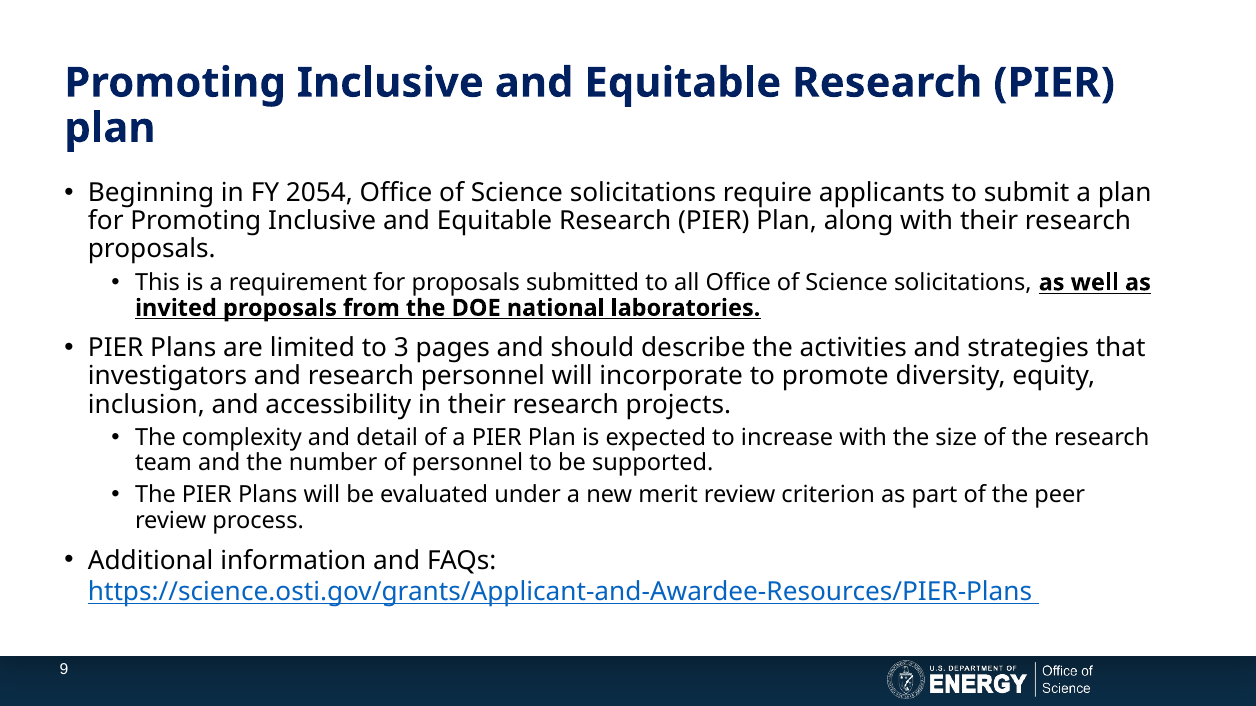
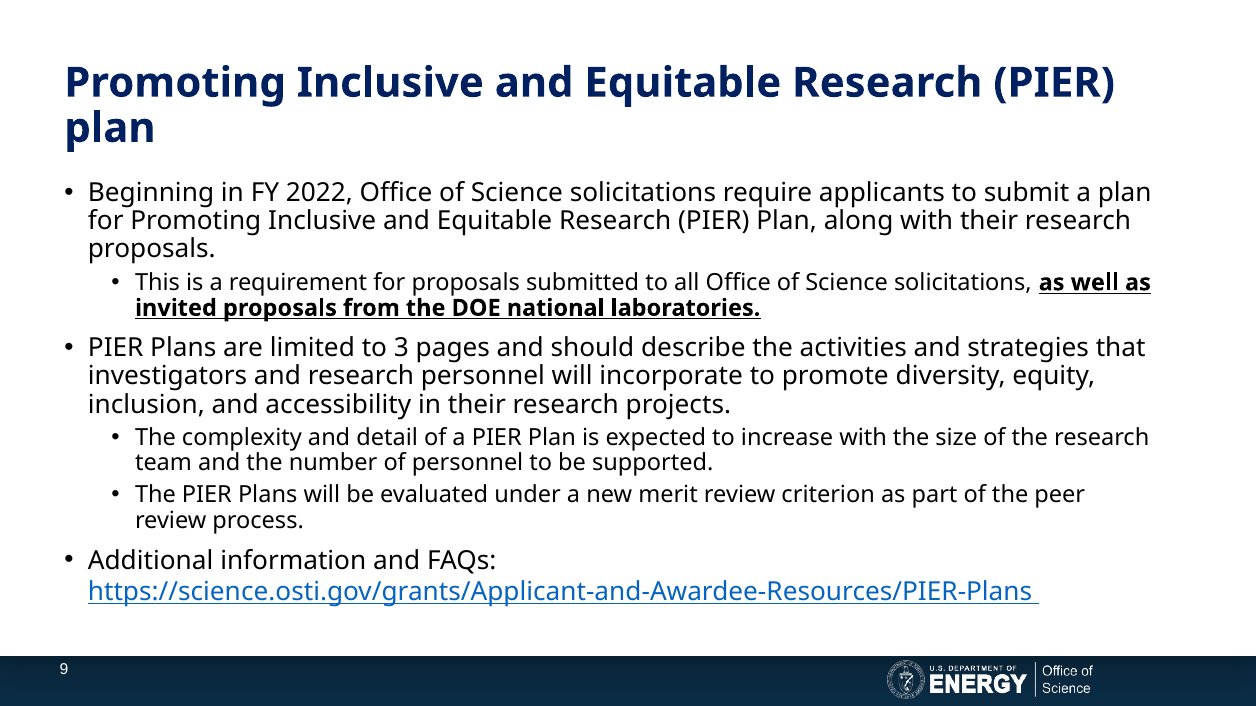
2054: 2054 -> 2022 (319, 193)
